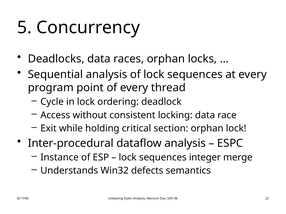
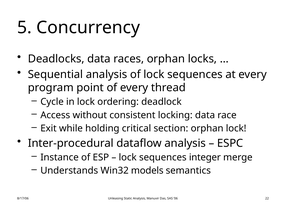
defects: defects -> models (147, 171)
